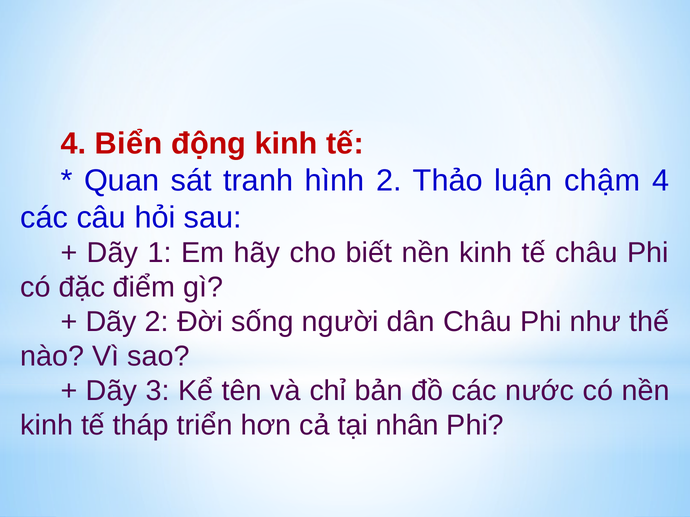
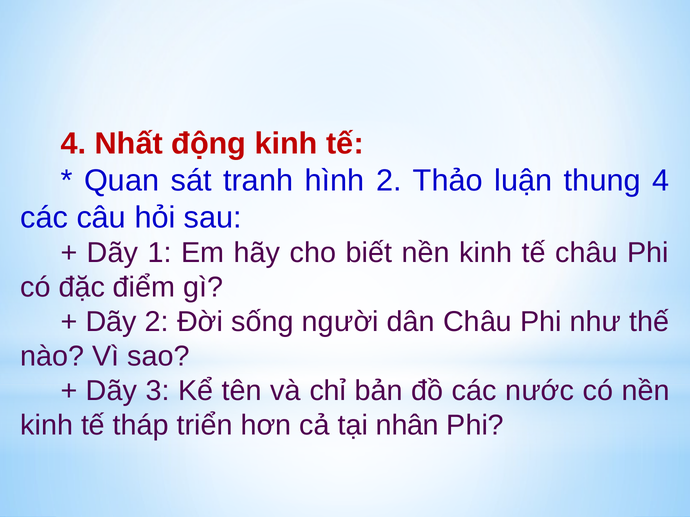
Biển: Biển -> Nhất (129, 144)
chậm: chậm -> thung (602, 181)
